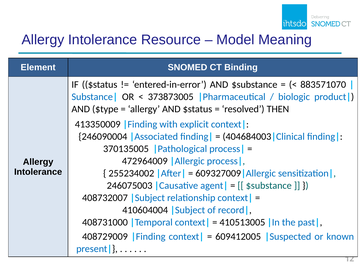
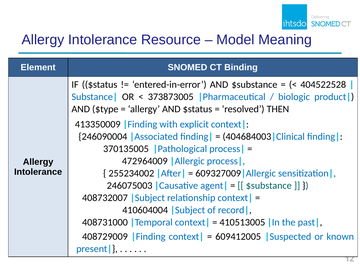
883571070: 883571070 -> 404522528 (323, 85)
